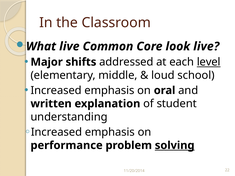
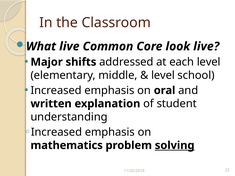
level underline: present -> none (209, 62)
loud: loud -> level (163, 75)
performance: performance -> mathematics (67, 146)
